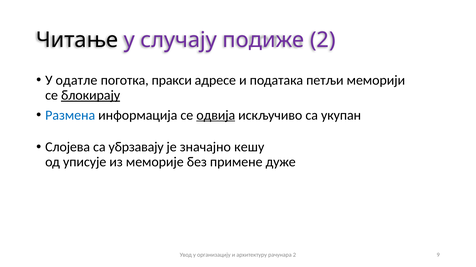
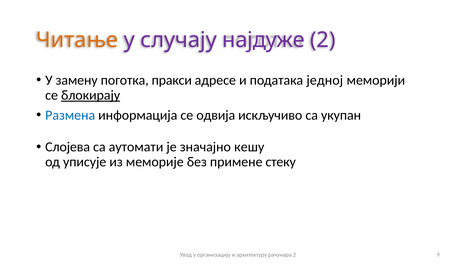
Читање colour: black -> orange (77, 40)
подиже: подиже -> најдуже (264, 40)
одатле: одатле -> замену (77, 80)
петљи: петљи -> једној (325, 80)
одвија underline: present -> none (216, 115)
убрзавају: убрзавају -> аутомати (136, 147)
дуже: дуже -> стеку (281, 162)
